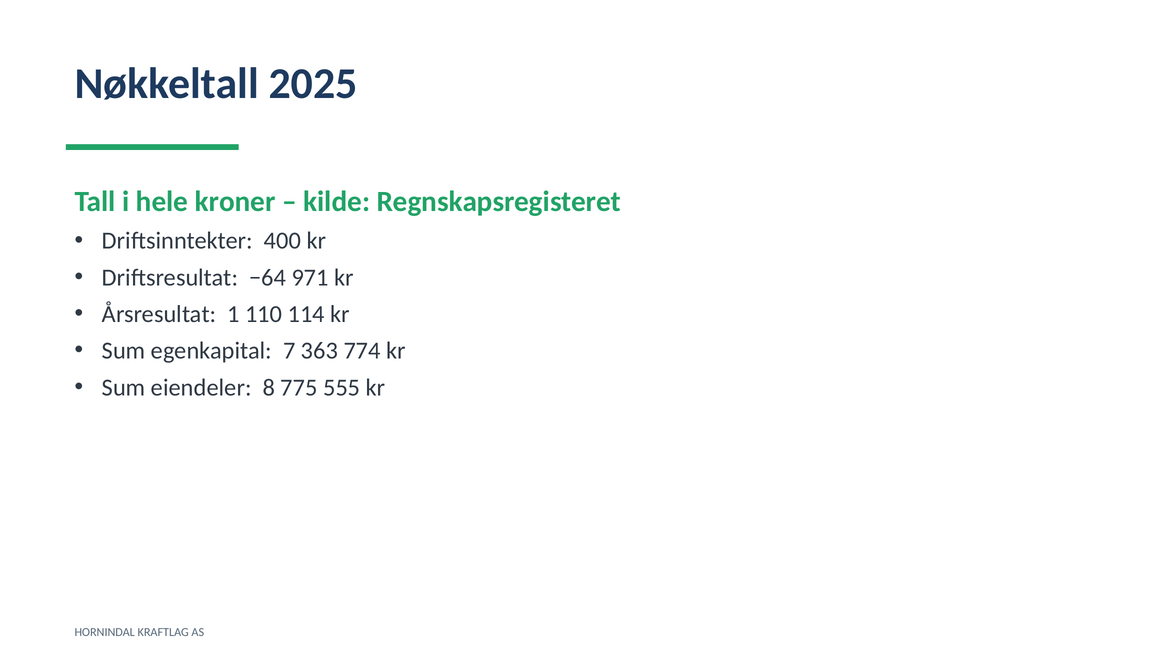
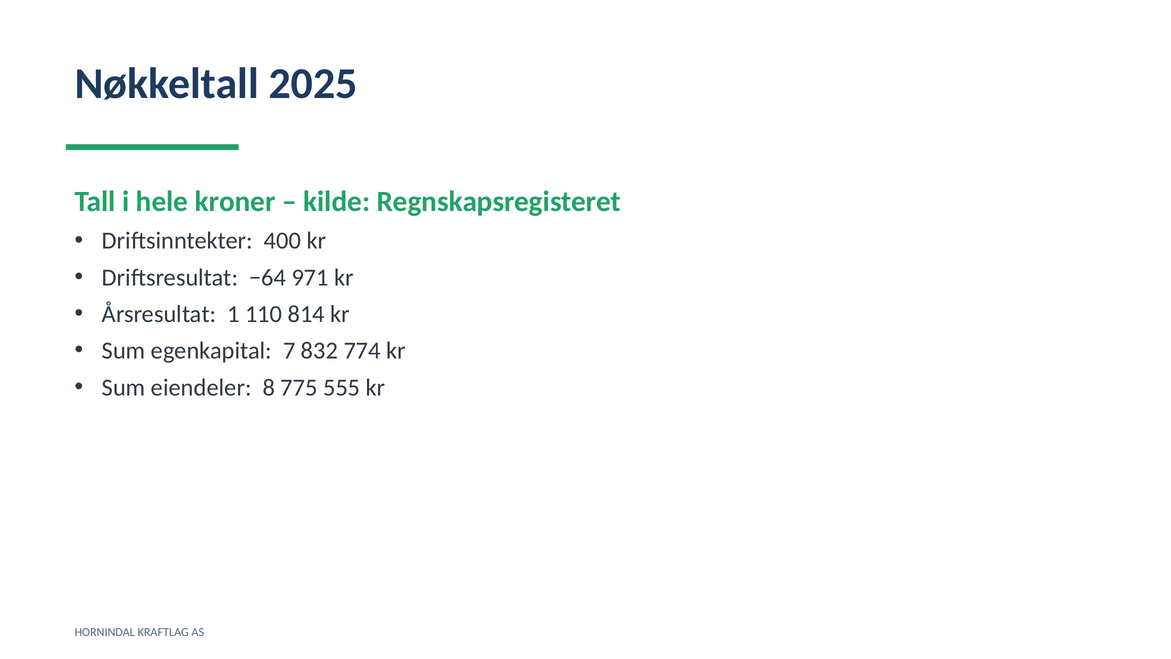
114: 114 -> 814 (306, 314)
363: 363 -> 832 (319, 351)
